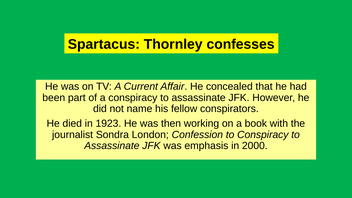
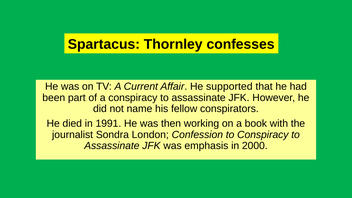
concealed: concealed -> supported (229, 87)
1923: 1923 -> 1991 (108, 124)
